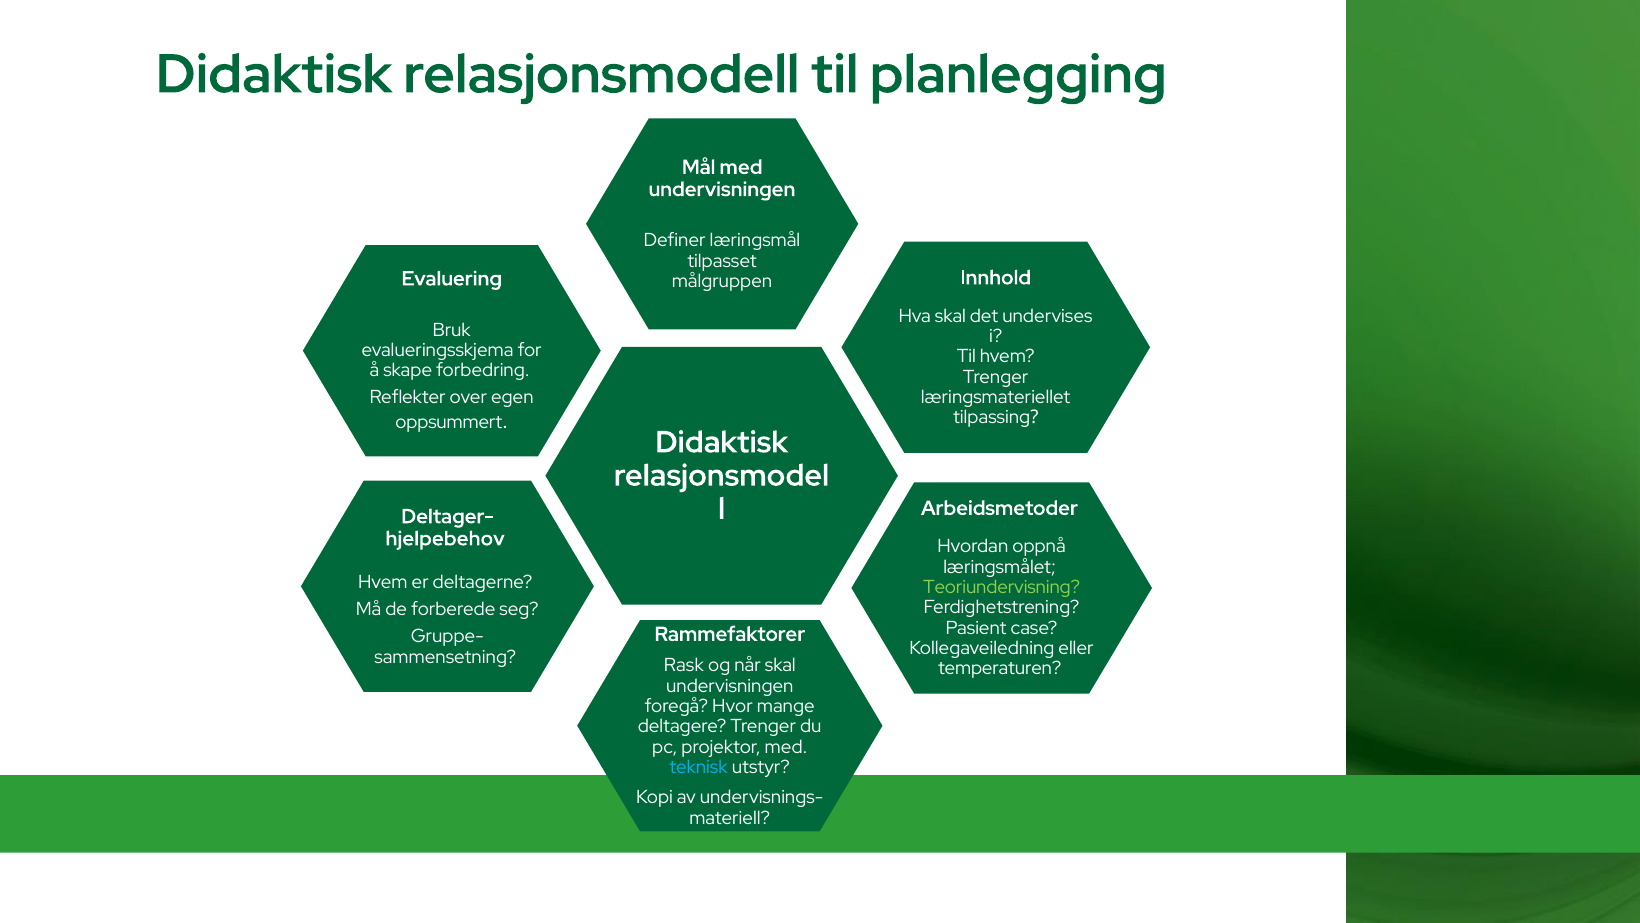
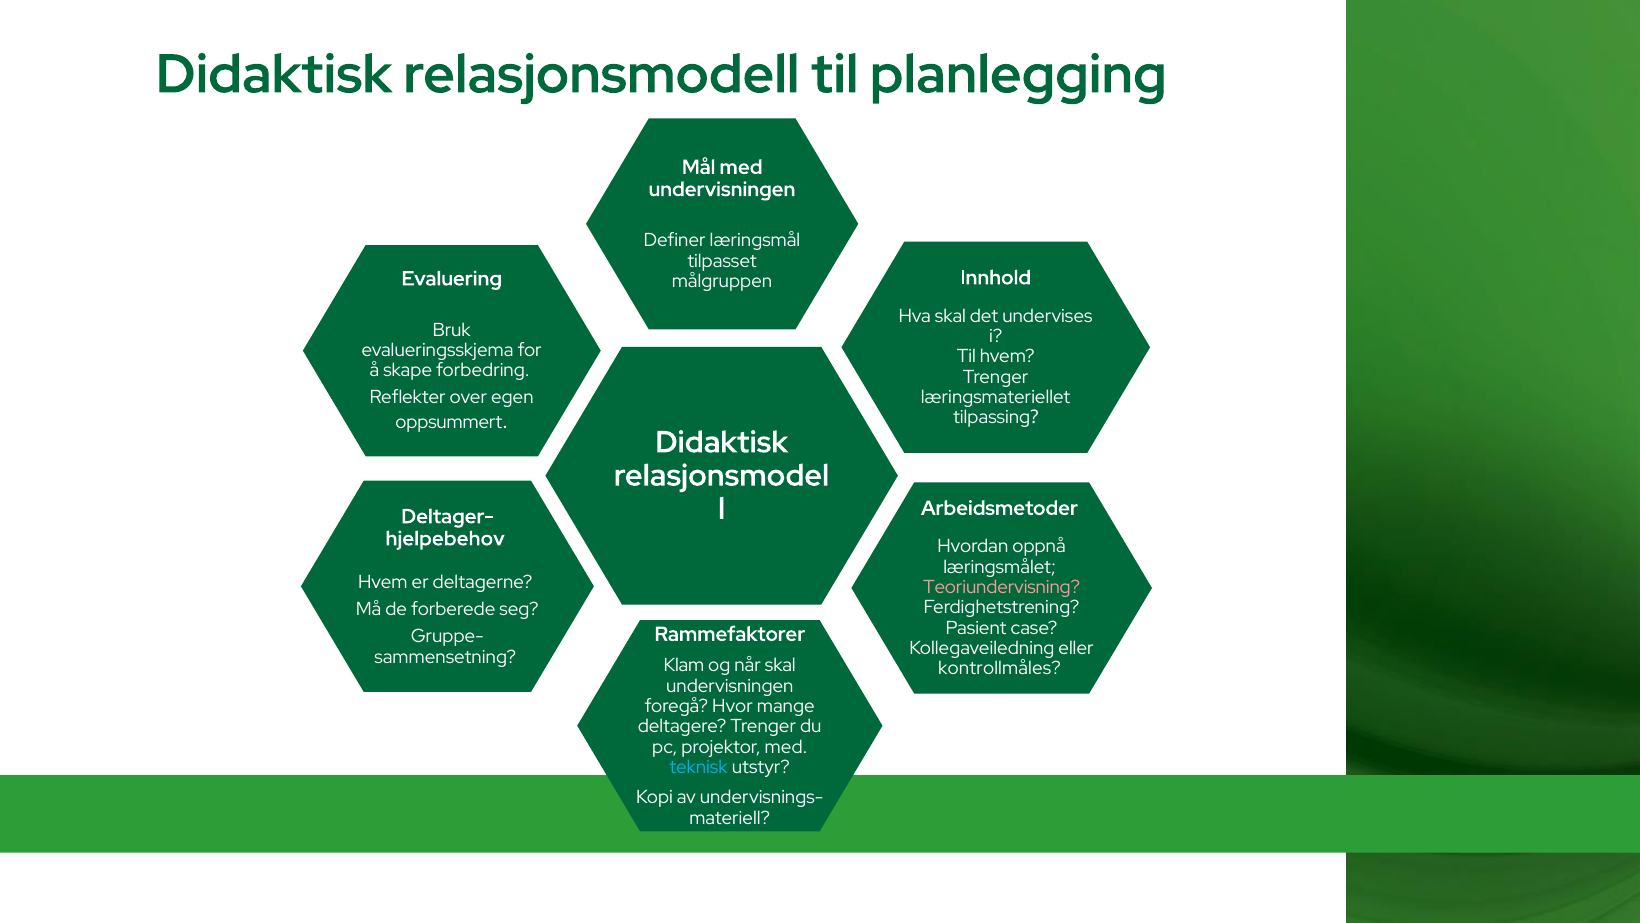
Teoriundervisning colour: light green -> pink (1002, 587)
Rask: Rask -> Klam (684, 665)
temperaturen: temperaturen -> kontrollmåles (1000, 668)
